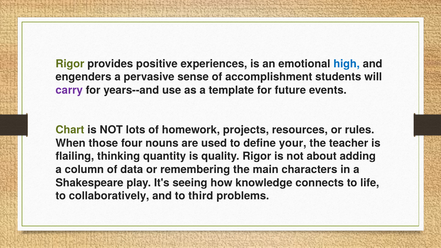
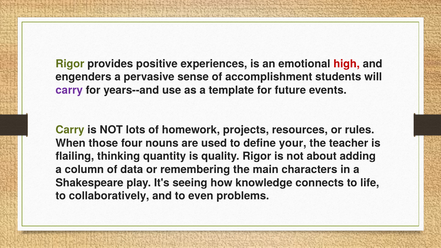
high colour: blue -> red (347, 64)
Chart: Chart -> Carry (70, 130)
third: third -> even (201, 196)
